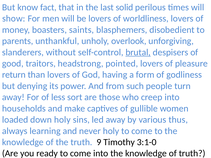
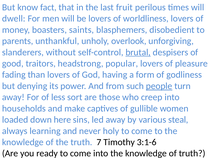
solid: solid -> fruit (124, 7)
show: show -> dwell (14, 19)
pointed: pointed -> popular (122, 64)
return: return -> fading (14, 75)
people underline: none -> present (159, 86)
down holy: holy -> here (62, 120)
thus: thus -> steal (178, 120)
9: 9 -> 7 (99, 142)
3:1-0: 3:1-0 -> 3:1-6 (147, 142)
